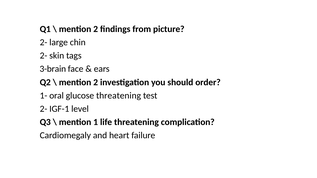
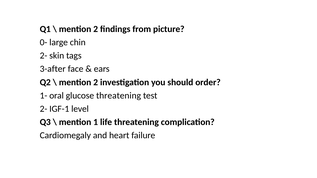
2-: 2- -> 0- (44, 42)
3-brain: 3-brain -> 3-after (53, 69)
